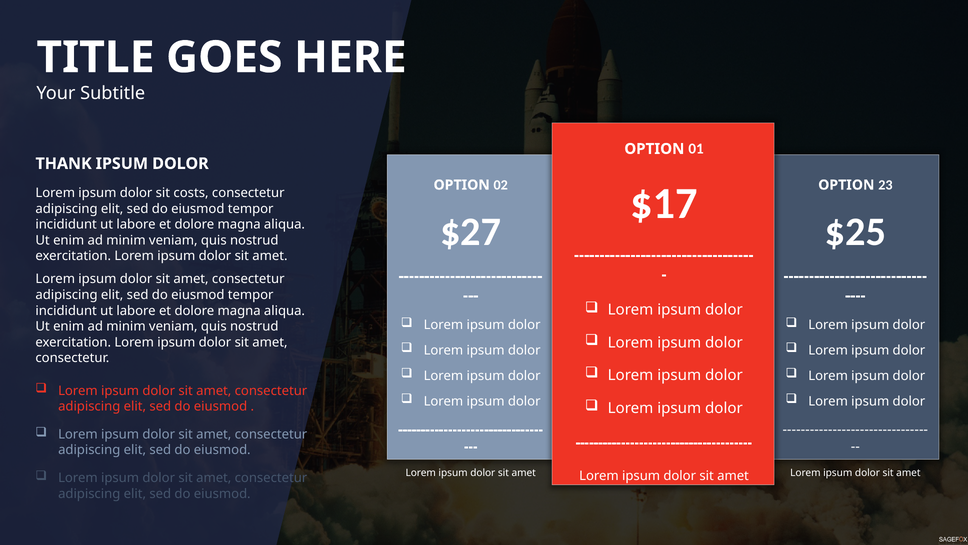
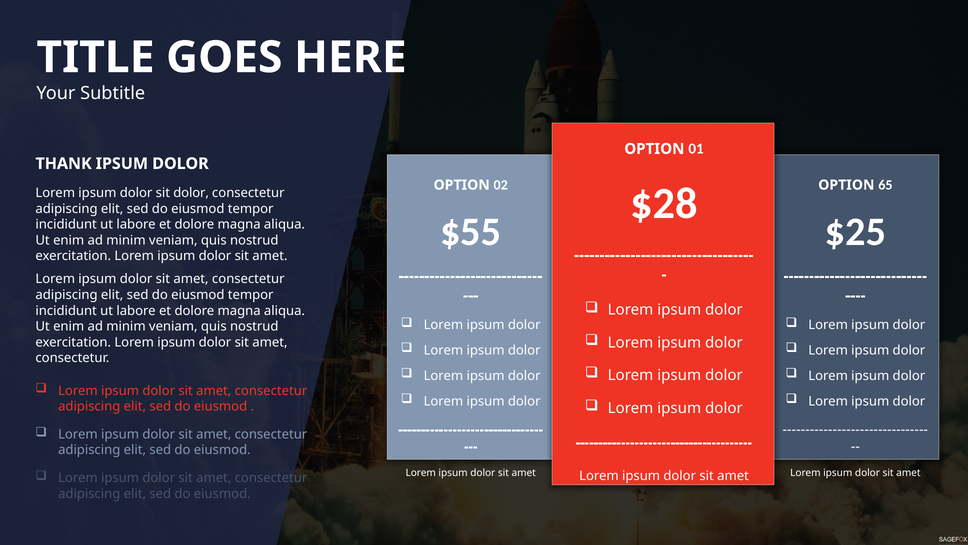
23: 23 -> 65 (885, 185)
$17: $17 -> $28 (664, 203)
sit costs: costs -> dolor (191, 193)
$27: $27 -> $55 (471, 231)
